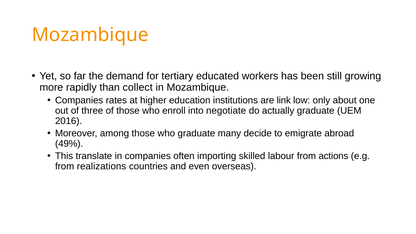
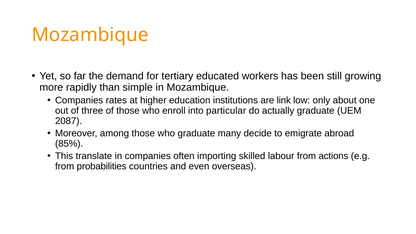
collect: collect -> simple (138, 87)
negotiate: negotiate -> particular (226, 111)
2016: 2016 -> 2087 (69, 121)
49%: 49% -> 85% (69, 144)
realizations: realizations -> probabilities (102, 166)
